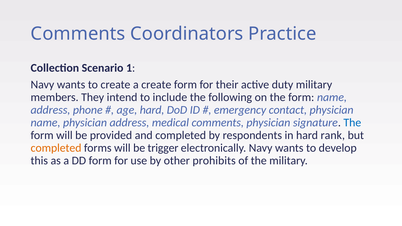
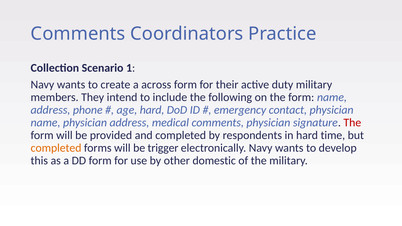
a create: create -> across (156, 85)
The colour: blue -> red (352, 123)
rank: rank -> time (333, 135)
prohibits: prohibits -> domestic (214, 161)
